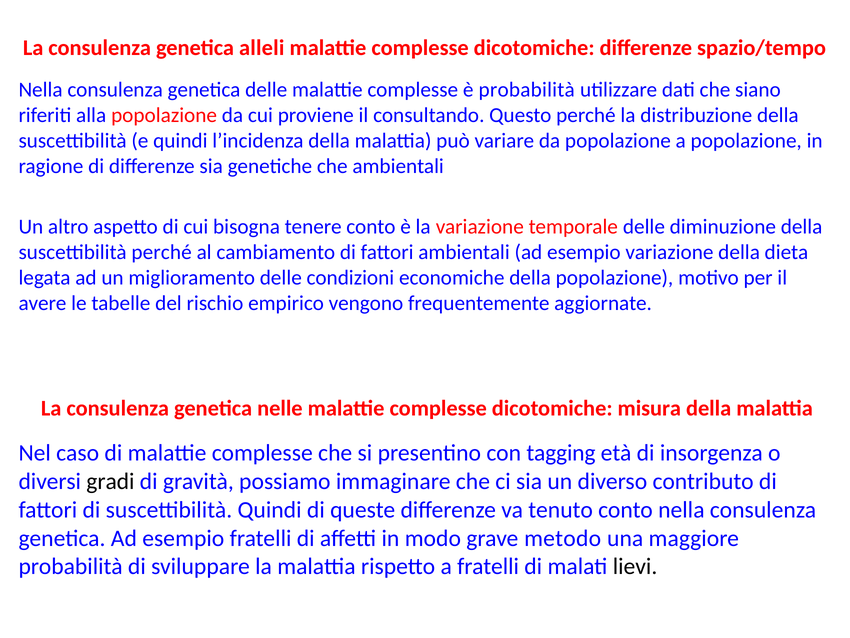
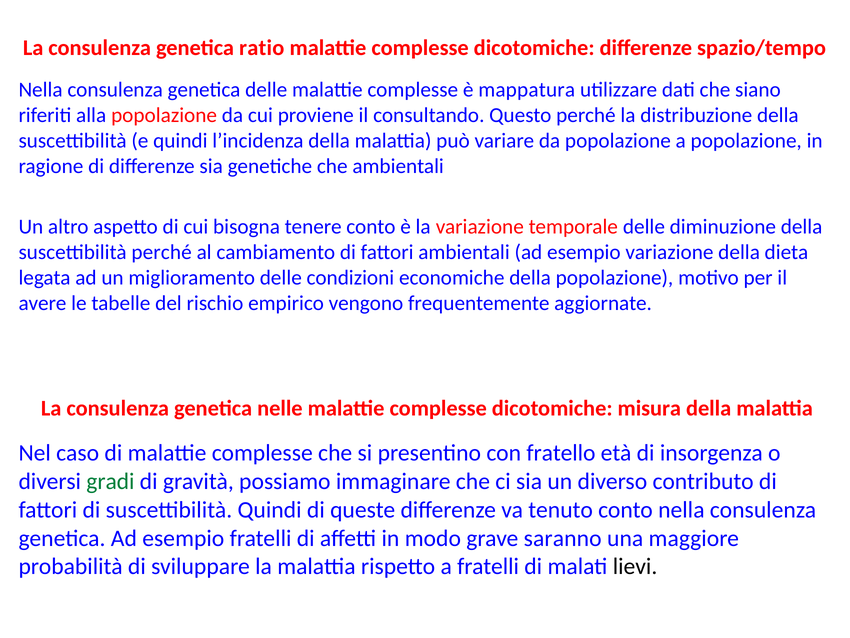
alleli: alleli -> ratio (262, 48)
è probabilità: probabilità -> mappatura (527, 90)
tagging: tagging -> fratello (561, 453)
gradi colour: black -> green (110, 481)
metodo: metodo -> saranno (563, 538)
